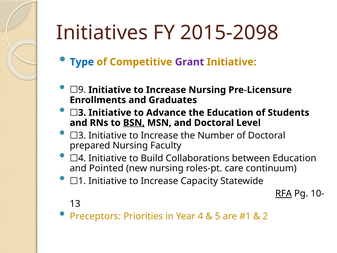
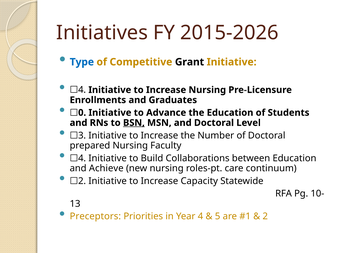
2015-2098: 2015-2098 -> 2015-2026 (229, 33)
Grant colour: purple -> black (190, 62)
9: 9 -> 4 (82, 90)
3: 3 -> 0 (82, 113)
Pointed: Pointed -> Achieve (106, 168)
1: 1 -> 2 (82, 181)
RFA underline: present -> none (284, 193)
